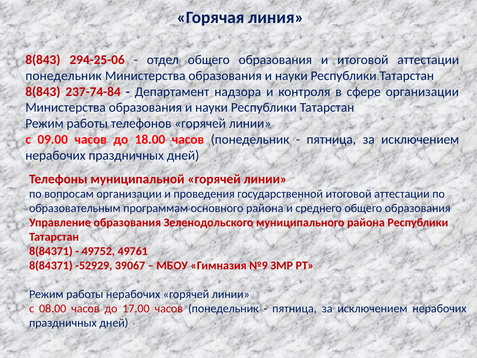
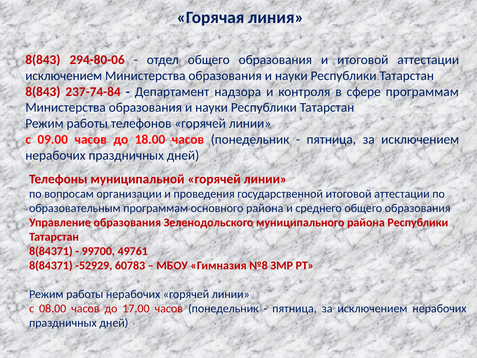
294-25-06: 294-25-06 -> 294-80-06 (97, 60)
понедельник: понедельник -> исключением (64, 76)
сфере организации: организации -> программам (422, 92)
49752: 49752 -> 99700 (98, 251)
39067: 39067 -> 60783 (130, 265)
№9: №9 -> №8 (258, 265)
